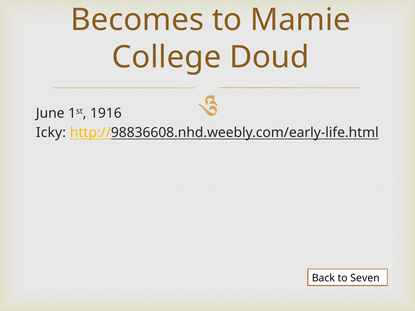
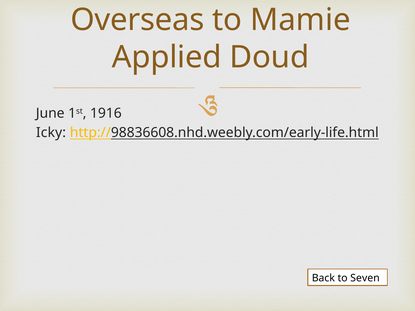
Becomes: Becomes -> Overseas (137, 20)
College: College -> Applied (167, 57)
